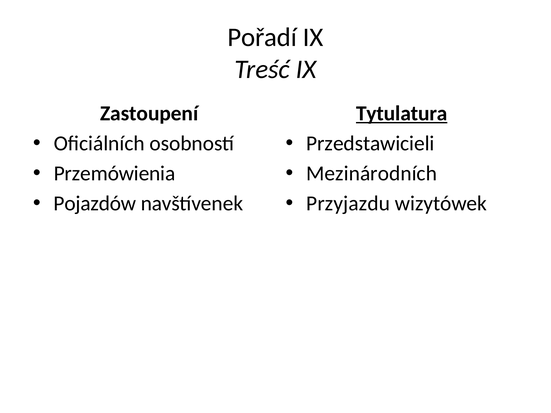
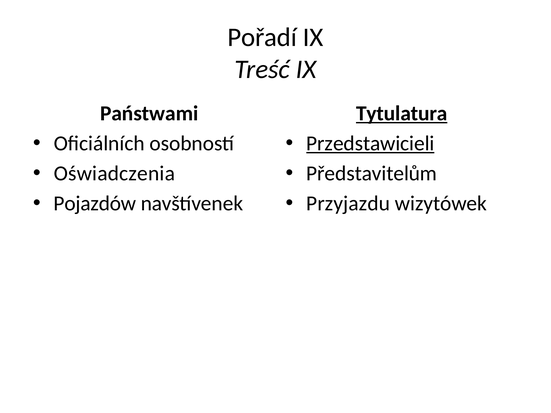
Zastoupení: Zastoupení -> Państwami (149, 114)
Przedstawicieli underline: none -> present (370, 144)
Przemówienia: Przemówienia -> Oświadczenia (114, 174)
Mezinárodních: Mezinárodních -> Představitelům (372, 174)
